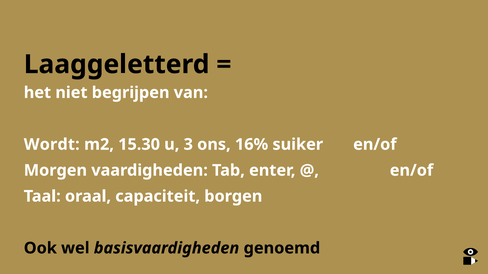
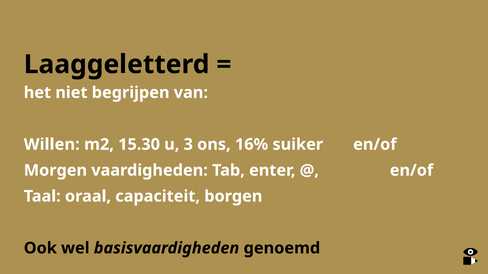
Wordt: Wordt -> Willen (52, 145)
